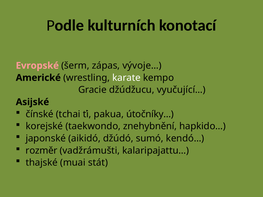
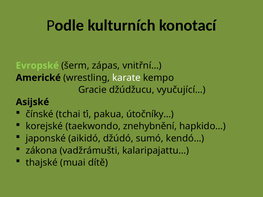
Evropské colour: pink -> light green (37, 66)
vývoje…: vývoje… -> vnitřní… (142, 66)
rozměr: rozměr -> zákona (41, 151)
stát: stát -> dítě (98, 163)
